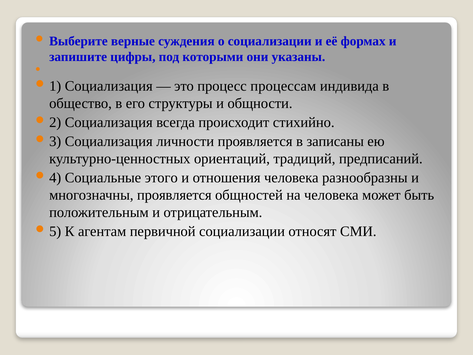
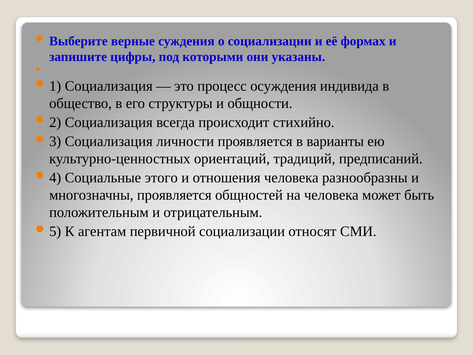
процессам: процессам -> осуждения (283, 86)
записаны: записаны -> варианты (335, 141)
